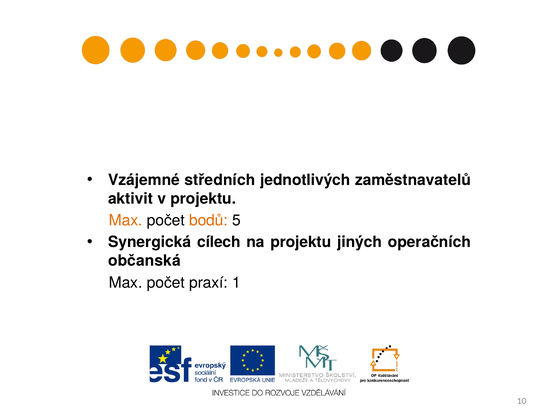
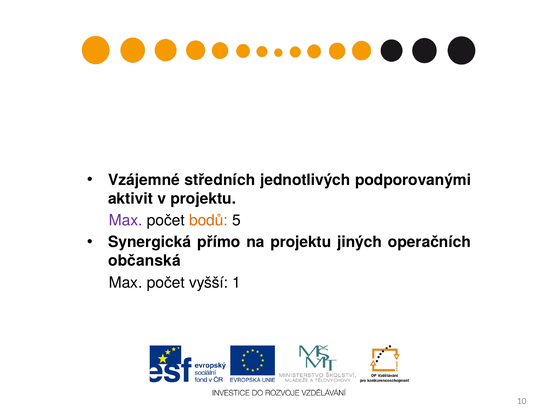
zaměstnavatelů: zaměstnavatelů -> podporovanými (413, 180)
Max colour: orange -> purple (126, 220)
cílech: cílech -> přímo (219, 242)
praxí: praxí -> vyšší (209, 283)
